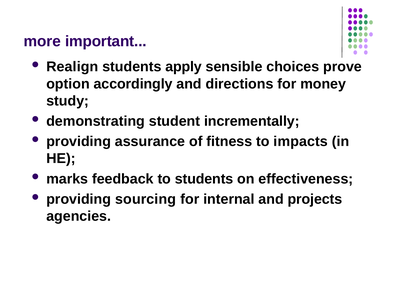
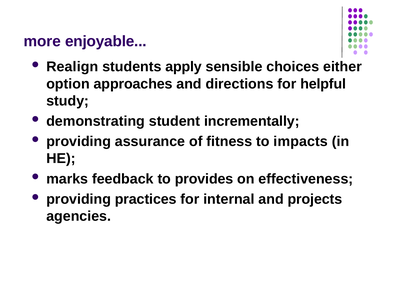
important: important -> enjoyable (106, 41)
prove: prove -> either (342, 67)
accordingly: accordingly -> approaches (133, 84)
money: money -> helpful (323, 84)
to students: students -> provides (204, 179)
sourcing: sourcing -> practices (146, 199)
